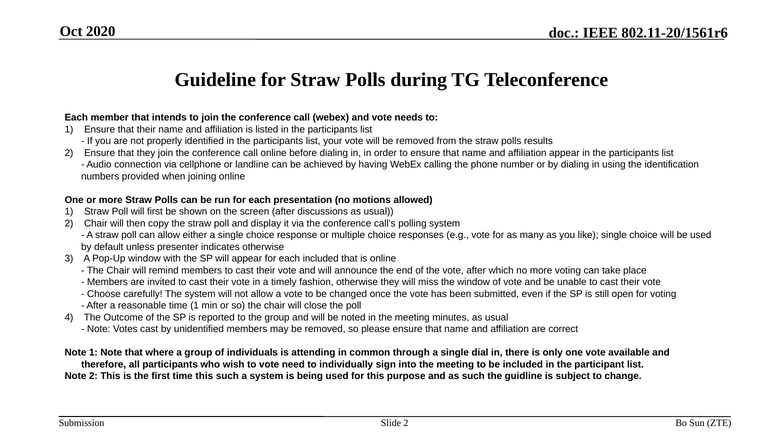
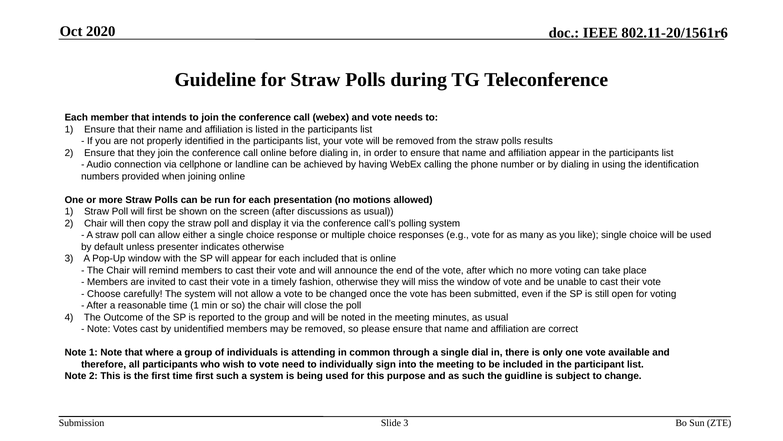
time this: this -> first (204, 376)
Slide 2: 2 -> 3 (406, 422)
